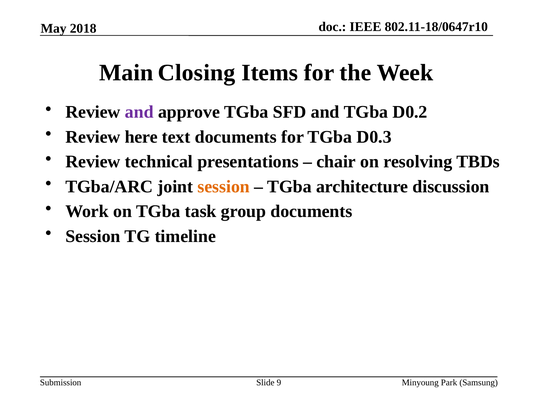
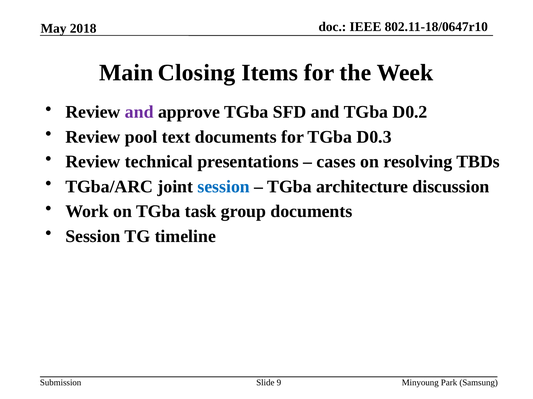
here: here -> pool (141, 137)
chair: chair -> cases (336, 162)
session colour: orange -> blue (224, 187)
